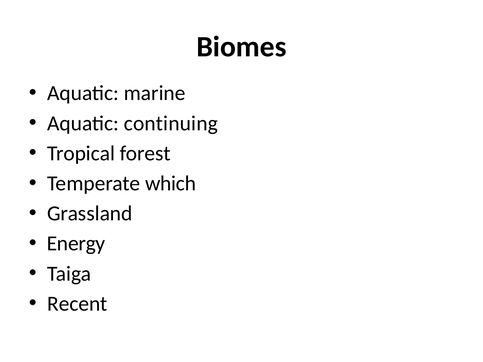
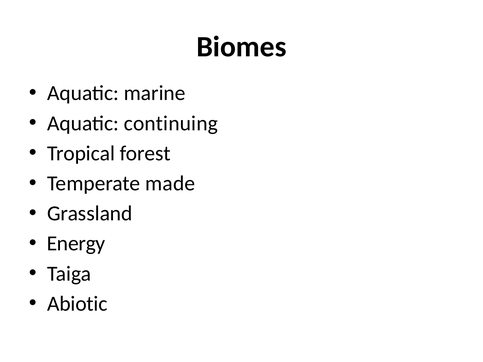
which: which -> made (170, 184)
Recent: Recent -> Abiotic (77, 304)
